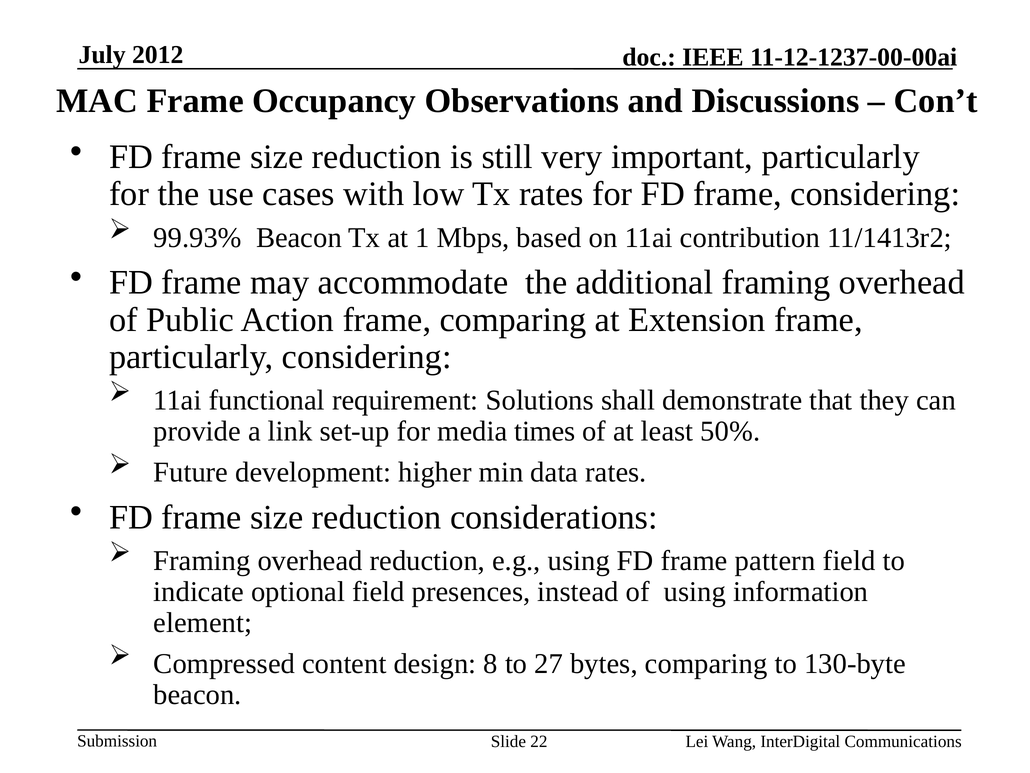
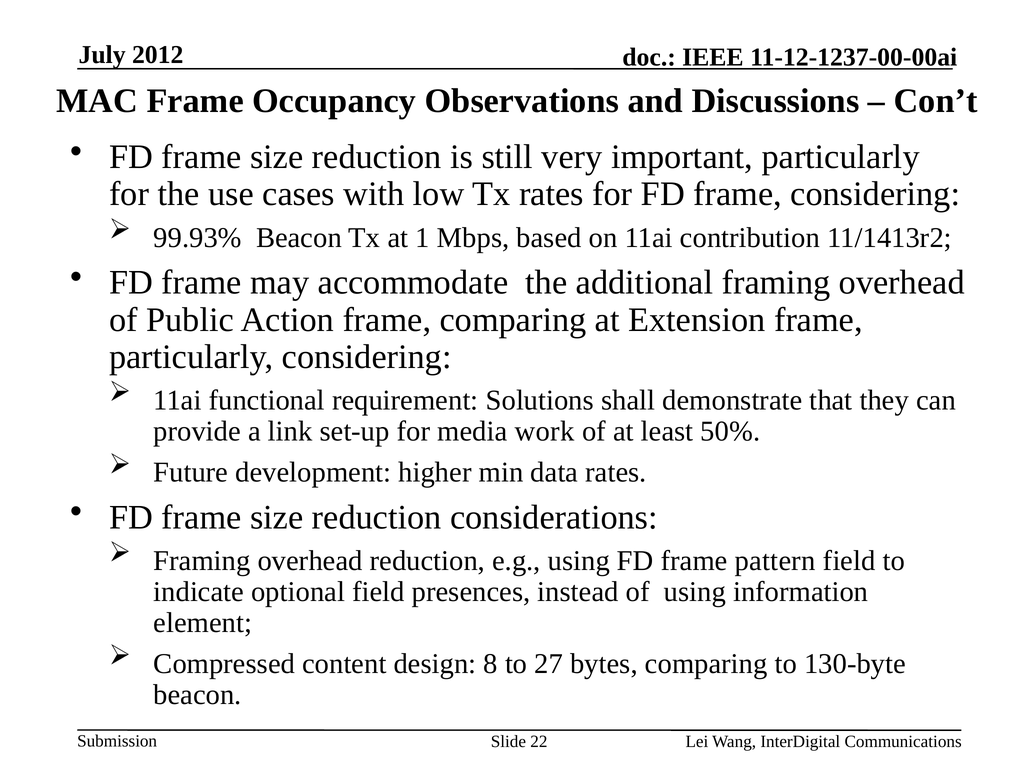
times: times -> work (545, 431)
